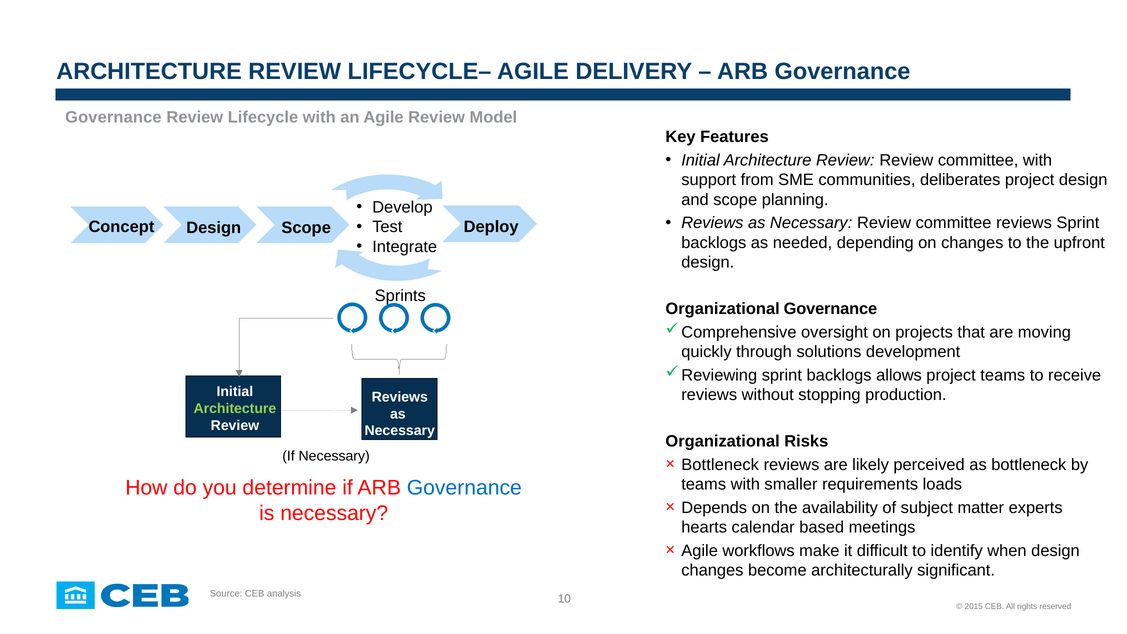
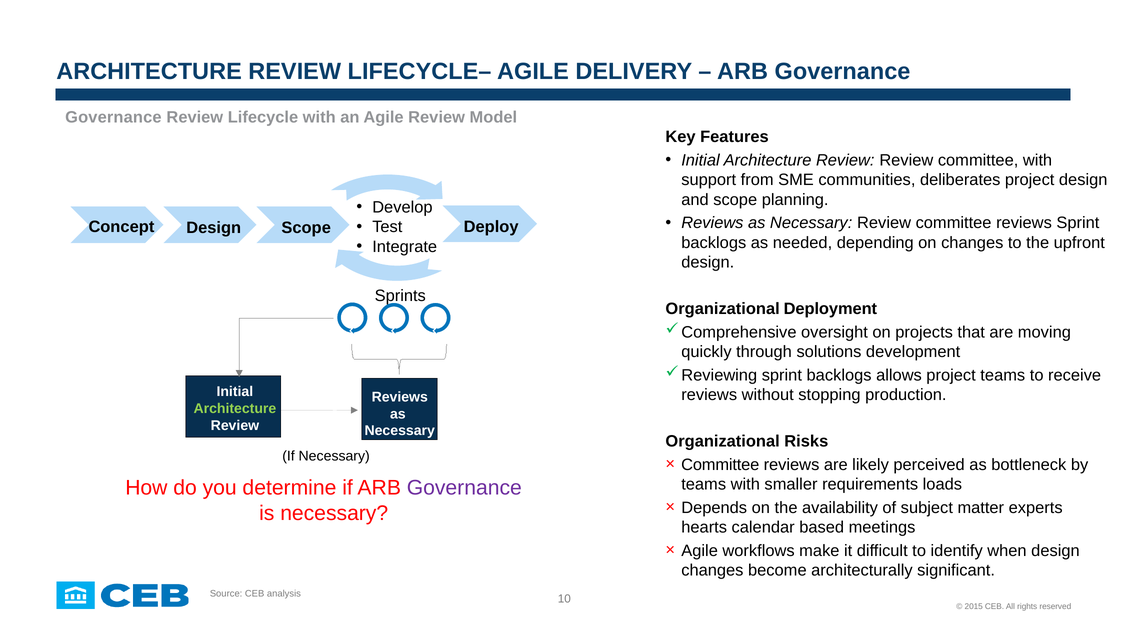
Organizational Governance: Governance -> Deployment (830, 309)
Bottleneck: Bottleneck -> Committee (720, 465)
Governance colour: blue -> purple (464, 488)
